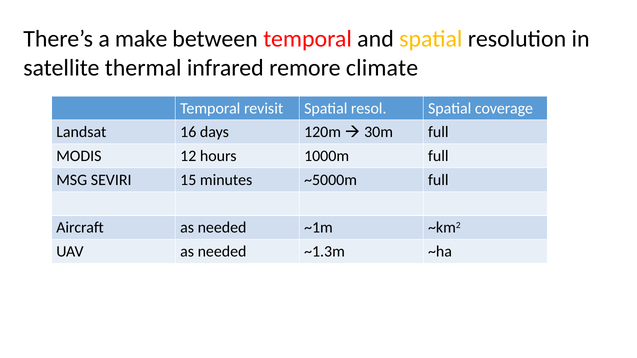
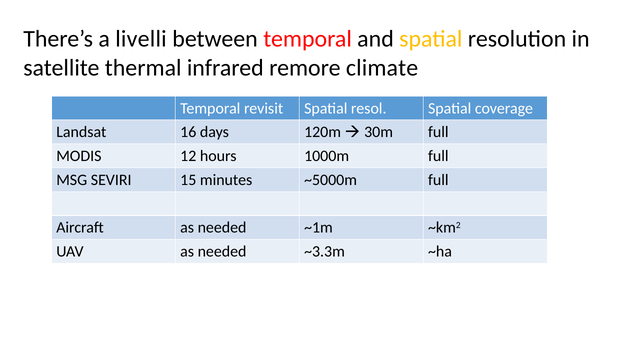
make: make -> livelli (141, 39)
~1.3m: ~1.3m -> ~3.3m (325, 252)
